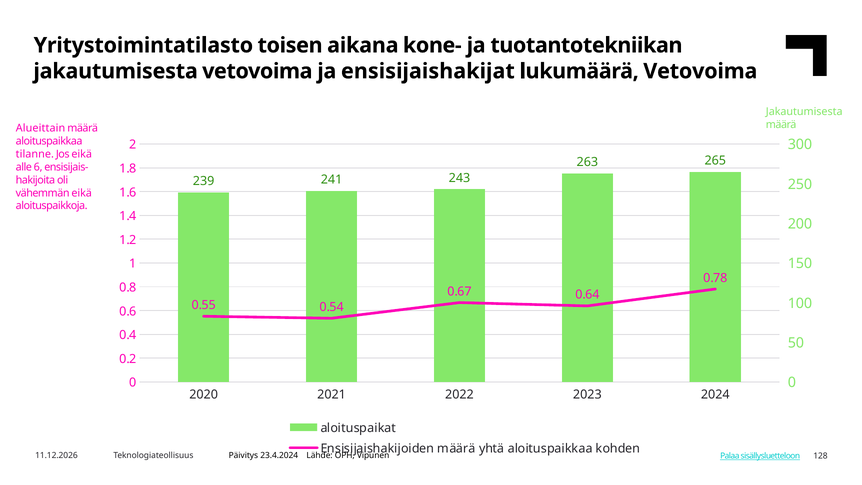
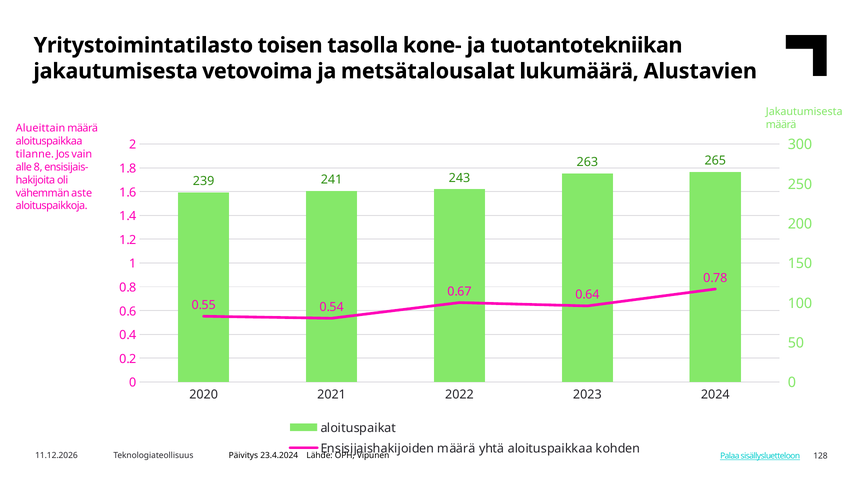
aikana: aikana -> tasolla (363, 45)
ensisijaishakijat: ensisijaishakijat -> metsätalousalat (428, 71)
lukumäärä Vetovoima: Vetovoima -> Alustavien (700, 71)
Jos eikä: eikä -> vain (82, 154)
6: 6 -> 8 (38, 167)
vähemmän eikä: eikä -> aste (82, 193)
